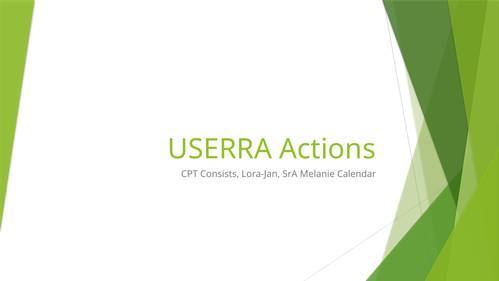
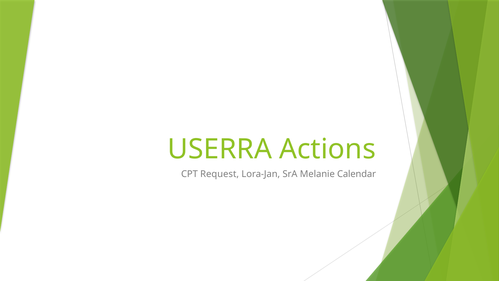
Consists: Consists -> Request (220, 174)
